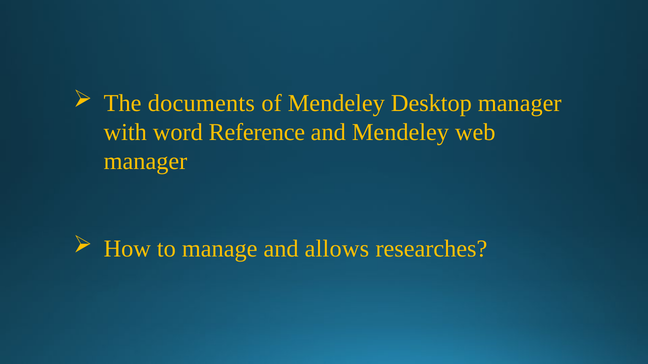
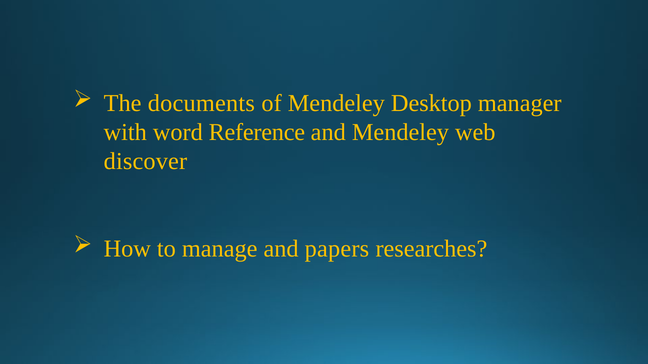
manager: manager -> discover (145, 162)
allows: allows -> papers (337, 249)
